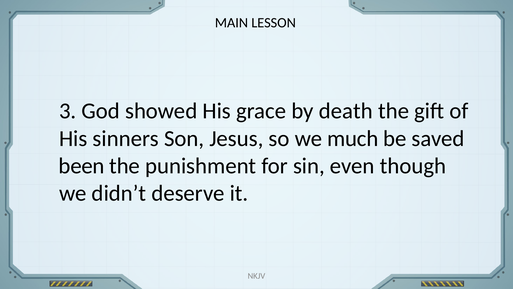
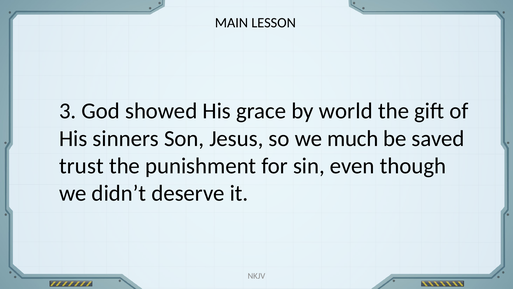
death: death -> world (346, 111)
been: been -> trust (81, 166)
